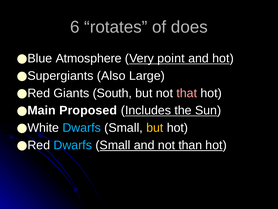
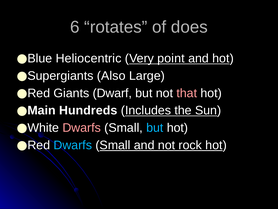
Atmosphere: Atmosphere -> Heliocentric (89, 58)
South: South -> Dwarf (112, 93)
Proposed: Proposed -> Hundreds (88, 110)
Dwarfs colour: light blue -> pink (82, 128)
but colour: yellow -> light blue (155, 128)
than: than -> rock (190, 145)
